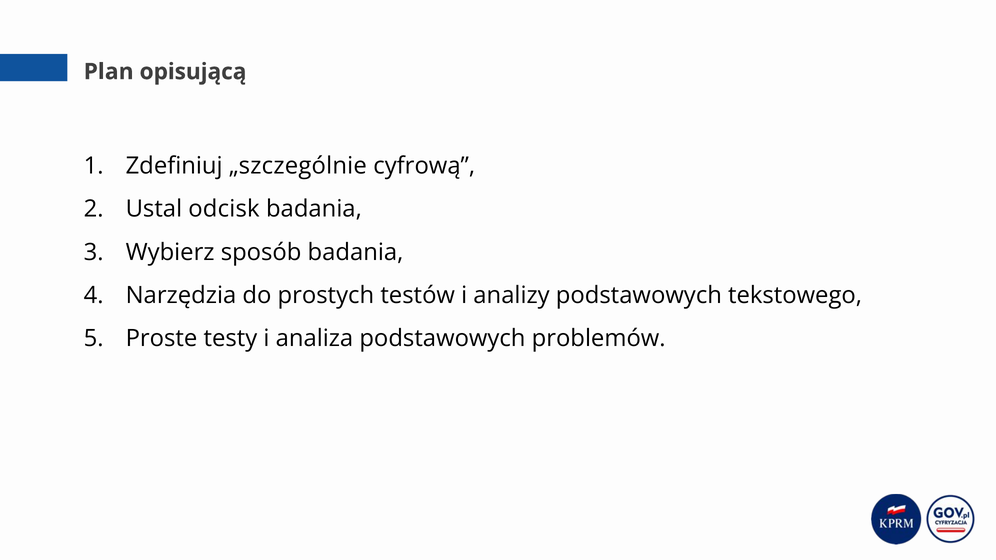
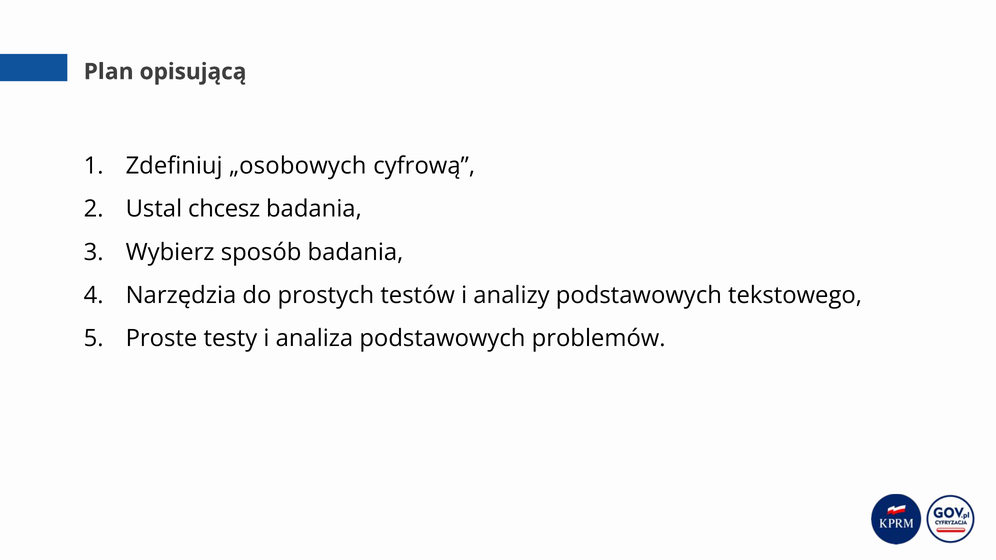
„szczególnie: „szczególnie -> „osobowych (298, 166)
odcisk: odcisk -> chcesz (224, 209)
